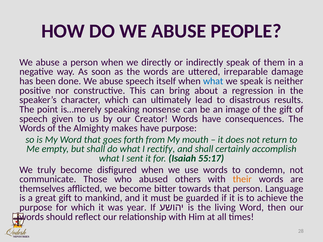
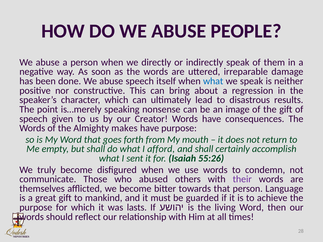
rectify: rectify -> afford (161, 149)
55:17: 55:17 -> 55:26 (211, 159)
their colour: orange -> purple (242, 179)
year: year -> lasts (137, 208)
